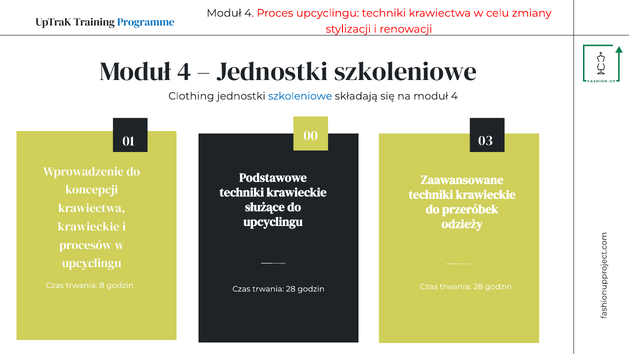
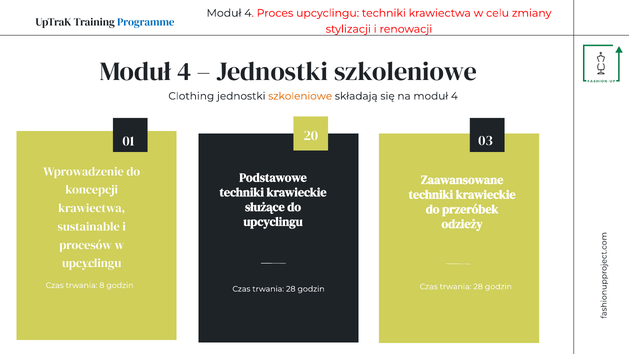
szkoleniowe colour: blue -> orange (300, 96)
00: 00 -> 20 (311, 136)
krawieckie: krawieckie -> sustainable (89, 227)
